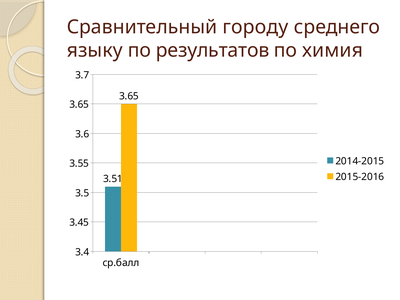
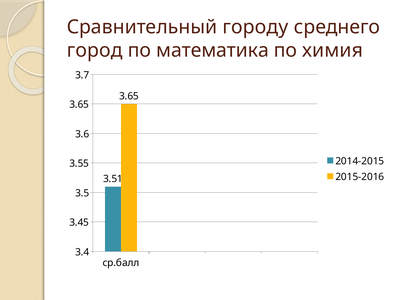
языку: языку -> город (95, 50)
результатов: результатов -> математика (213, 50)
